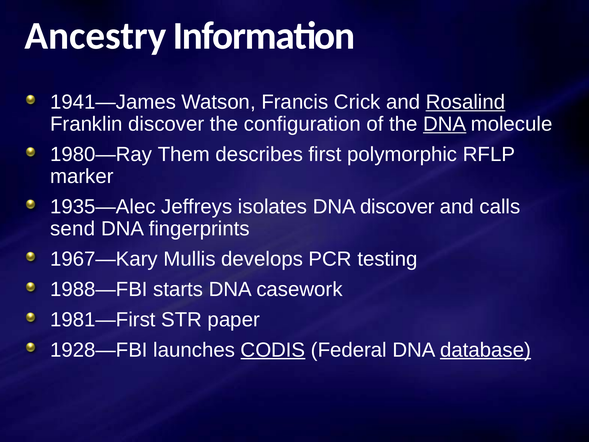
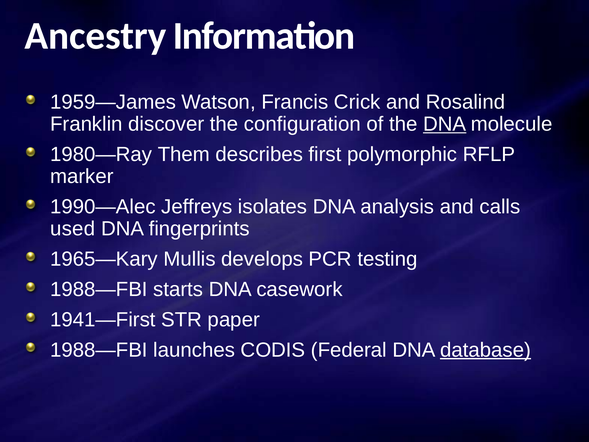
1941—James: 1941—James -> 1959—James (113, 102)
Rosalind underline: present -> none (466, 102)
1935—Alec: 1935—Alec -> 1990—Alec (103, 207)
DNA discover: discover -> analysis (397, 207)
send: send -> used (73, 229)
1967—Kary: 1967—Kary -> 1965—Kary (104, 259)
1981—First: 1981—First -> 1941—First (103, 319)
1928—FBI: 1928—FBI -> 1988—FBI (99, 350)
CODIS underline: present -> none (273, 350)
